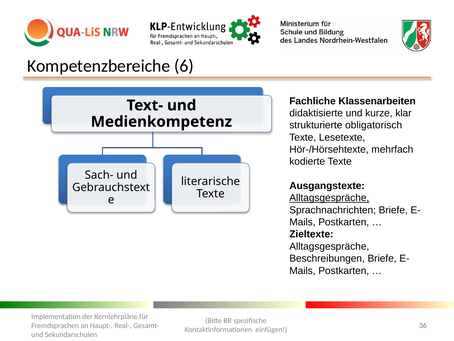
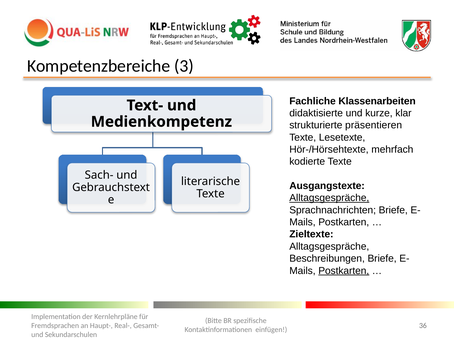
6: 6 -> 3 (184, 66)
obligatorisch: obligatorisch -> präsentieren (374, 125)
Postkarten underline: none -> present (344, 270)
